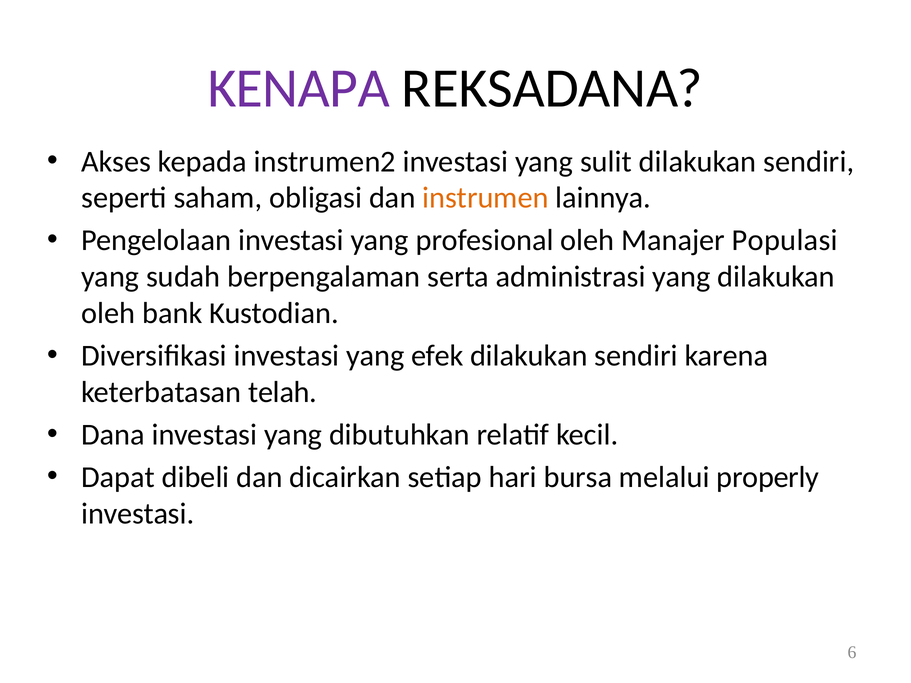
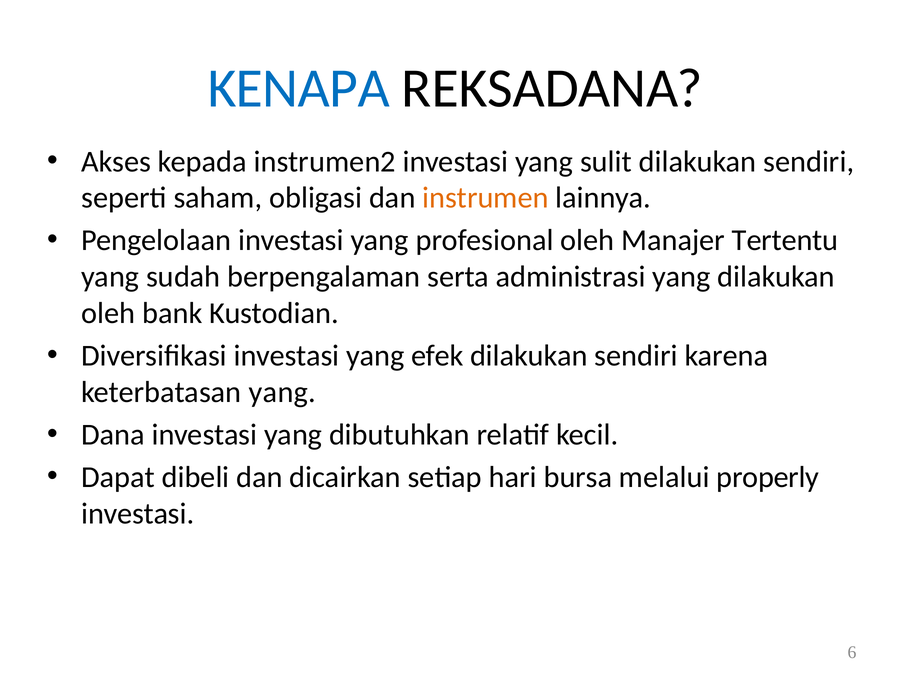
KENAPA colour: purple -> blue (299, 88)
Populasi: Populasi -> Tertentu (785, 241)
keterbatasan telah: telah -> yang (282, 392)
